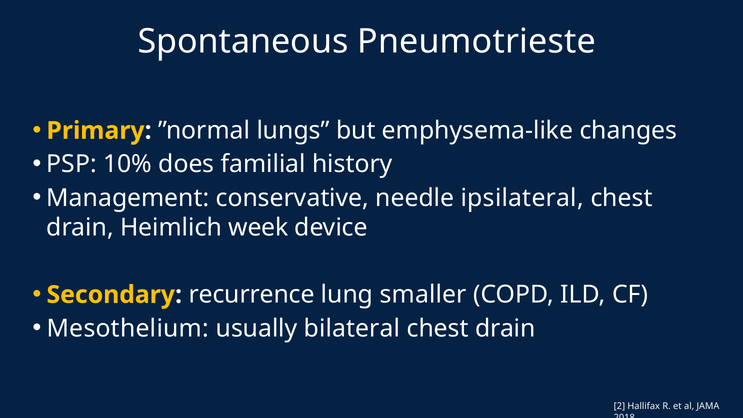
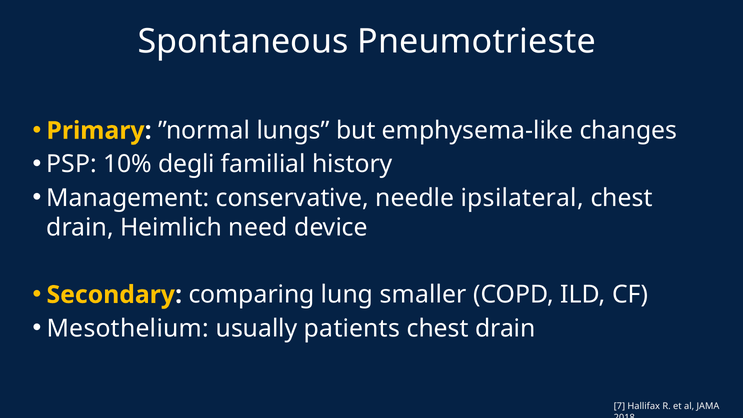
does: does -> degli (186, 164)
week: week -> need (258, 228)
recurrence: recurrence -> comparing (252, 295)
bilateral: bilateral -> patients (352, 328)
2: 2 -> 7 (619, 406)
